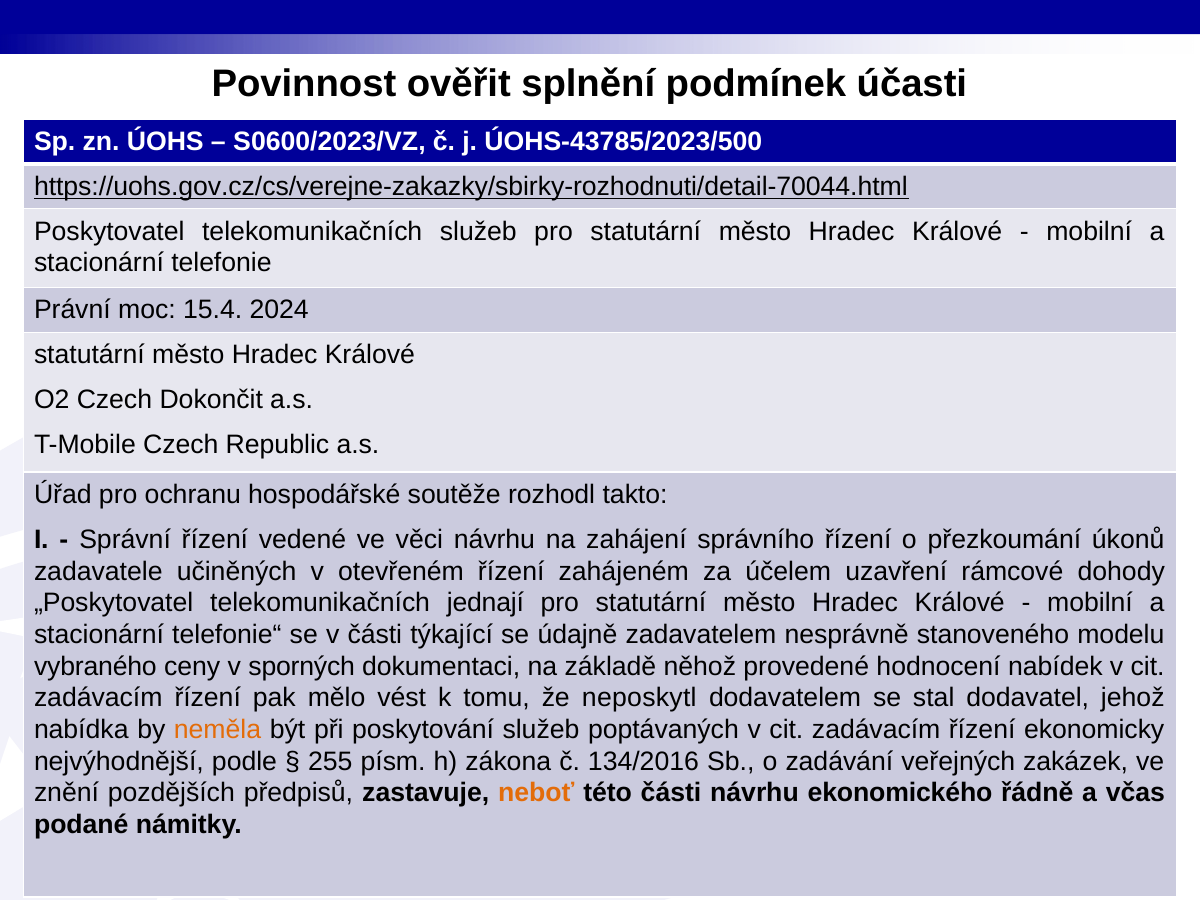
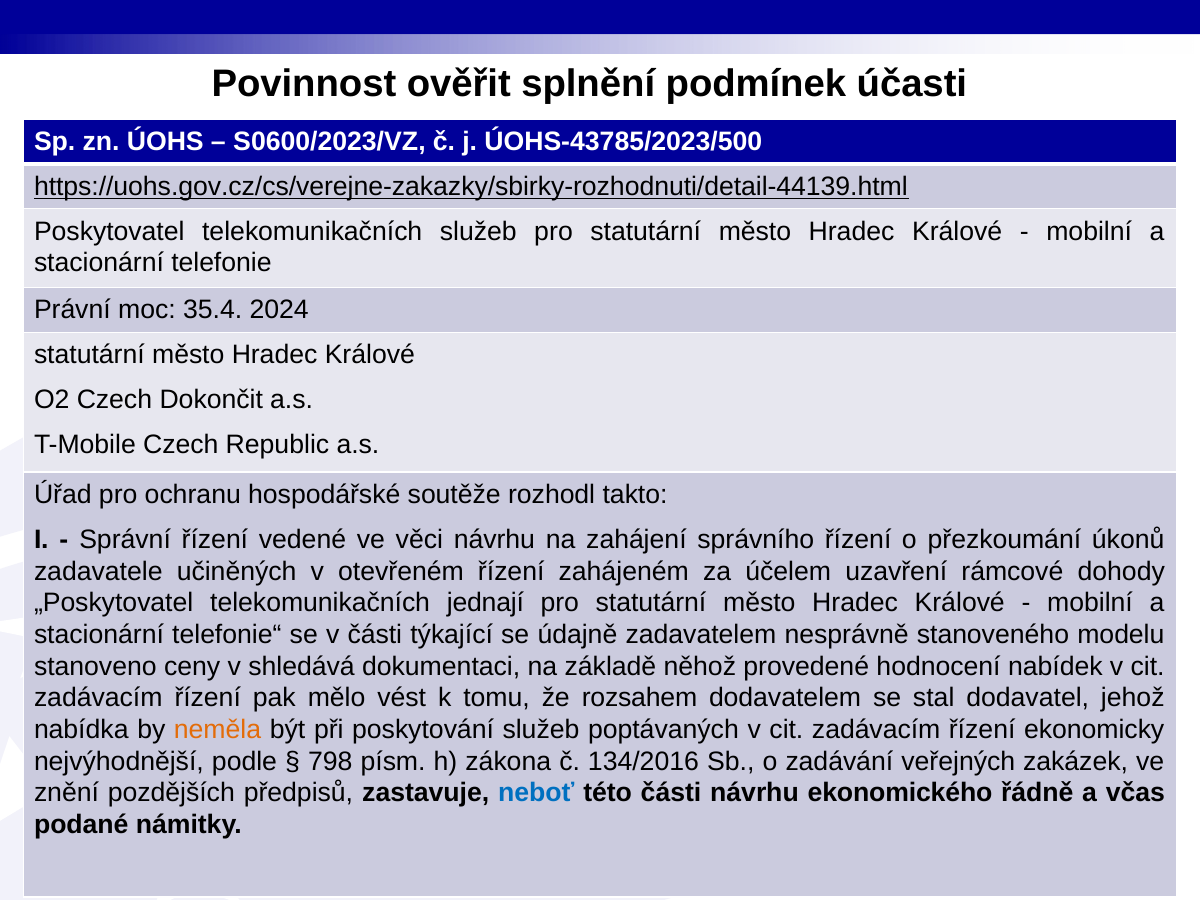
https://uohs.gov.cz/cs/verejne-zakazky/sbirky-rozhodnuti/detail-70044.html: https://uohs.gov.cz/cs/verejne-zakazky/sbirky-rozhodnuti/detail-70044.html -> https://uohs.gov.cz/cs/verejne-zakazky/sbirky-rozhodnuti/detail-44139.html (471, 186)
15.4: 15.4 -> 35.4 (213, 310)
vybraného: vybraného -> stanoveno (95, 666)
sporných: sporných -> shledává (302, 666)
neposkytl: neposkytl -> rozsahem (640, 698)
255: 255 -> 798 (330, 761)
neboť colour: orange -> blue (536, 793)
